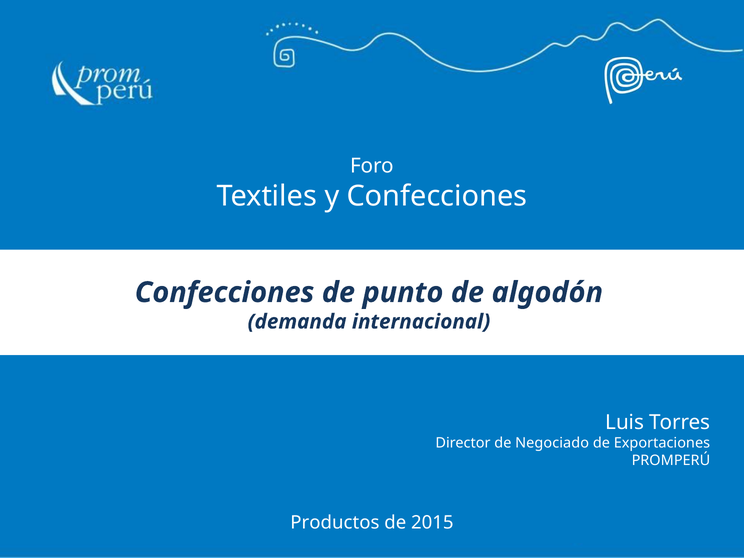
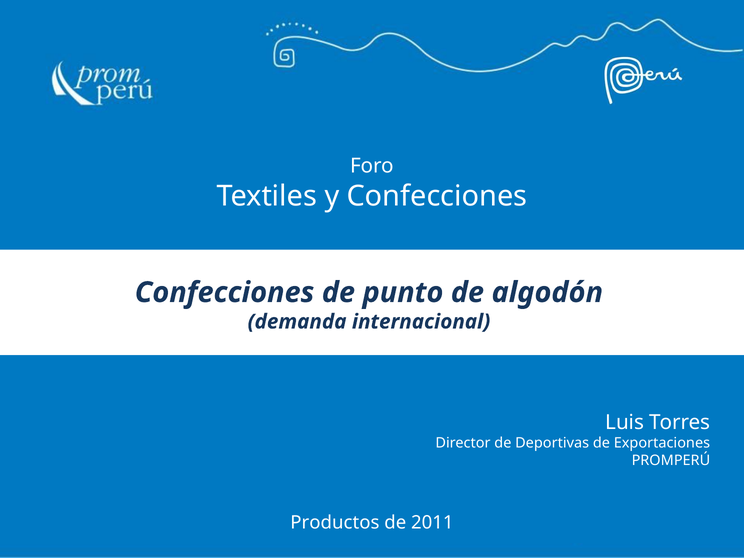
Negociado: Negociado -> Deportivas (552, 443)
2015: 2015 -> 2011 (432, 523)
